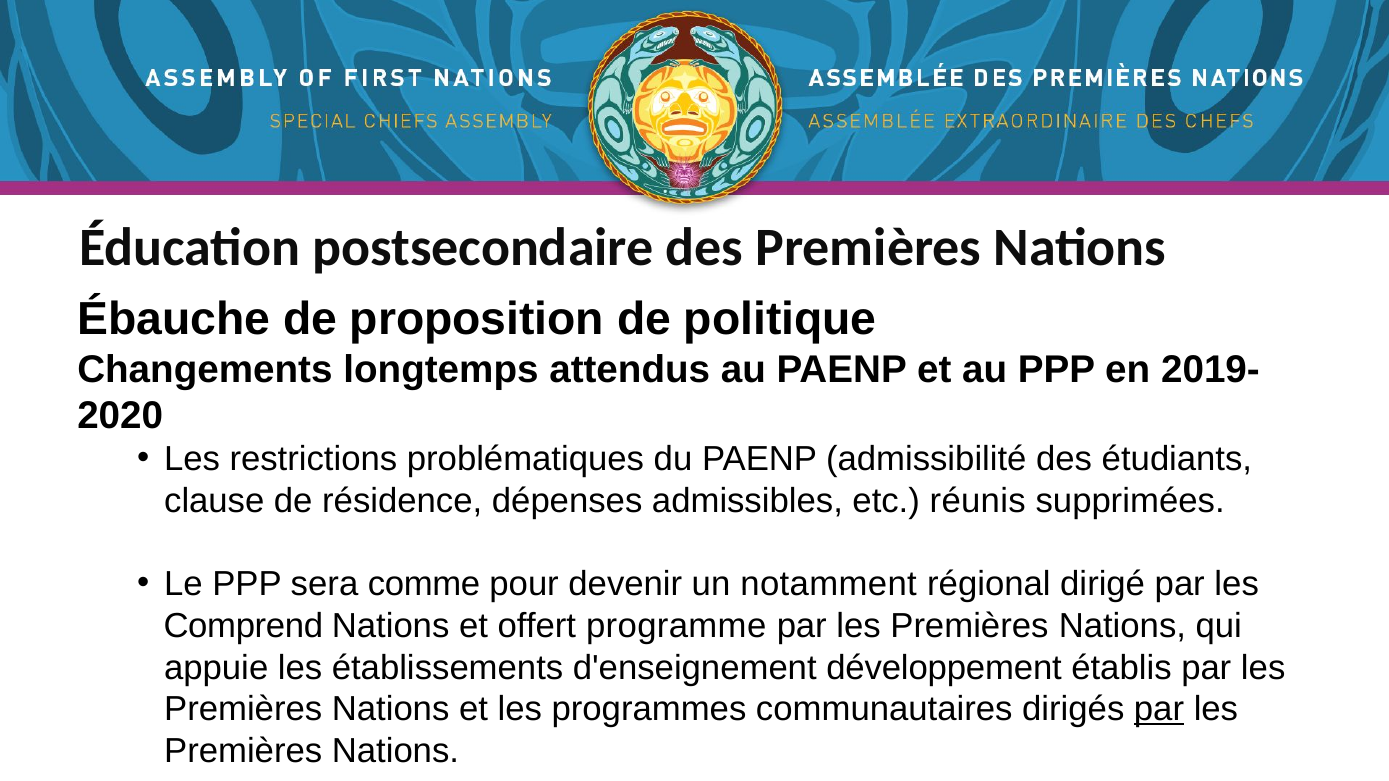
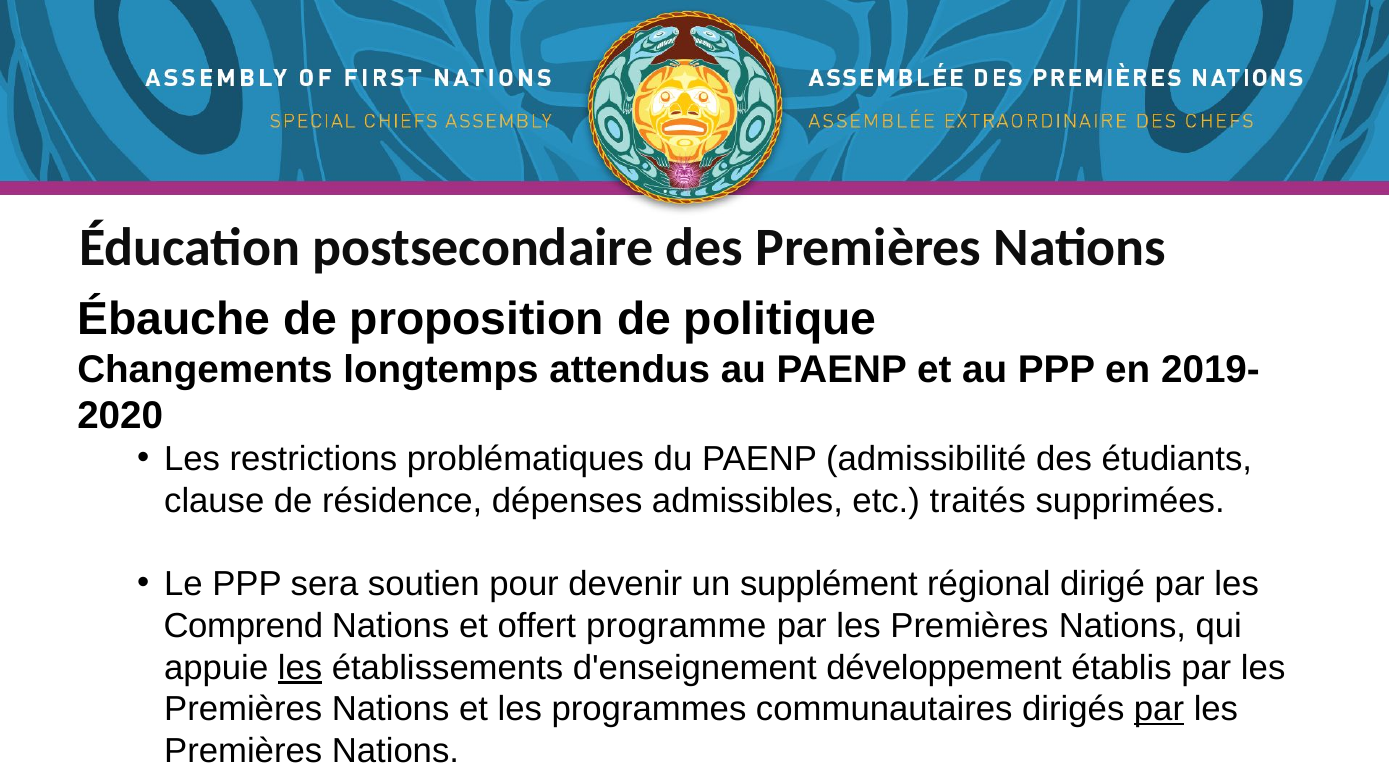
réunis: réunis -> traités (978, 501)
comme: comme -> soutien (424, 585)
notamment: notamment -> supplément (829, 585)
les underline: none -> present (300, 668)
